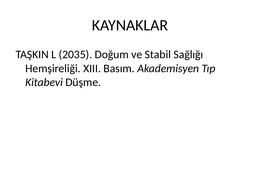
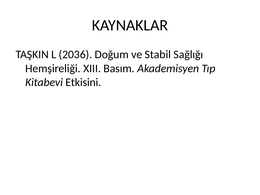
2035: 2035 -> 2036 (75, 55)
Düşme: Düşme -> Etkisini (83, 82)
